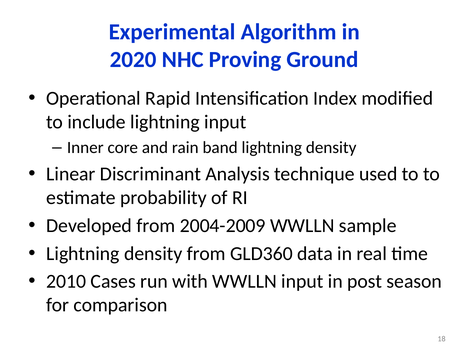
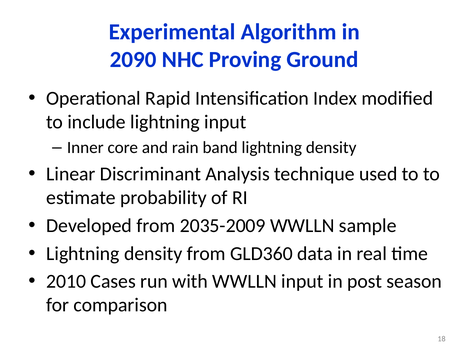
2020: 2020 -> 2090 (133, 60)
2004-2009: 2004-2009 -> 2035-2009 (223, 226)
